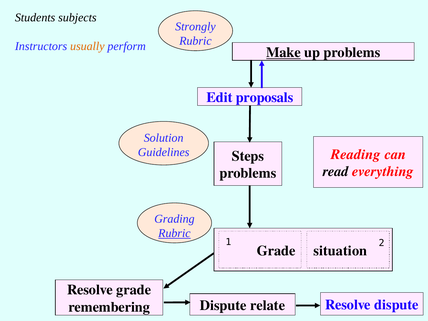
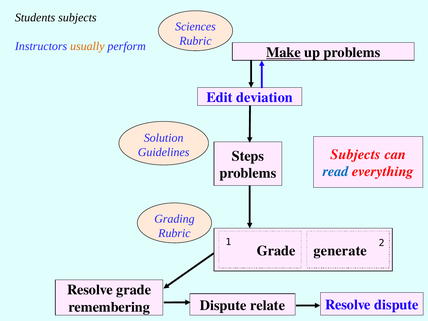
Strongly: Strongly -> Sciences (195, 27)
proposals: proposals -> deviation (264, 98)
Reading: Reading -> Subjects (356, 154)
read colour: black -> blue (336, 172)
Rubric underline: present -> none (174, 233)
situation: situation -> generate (340, 251)
